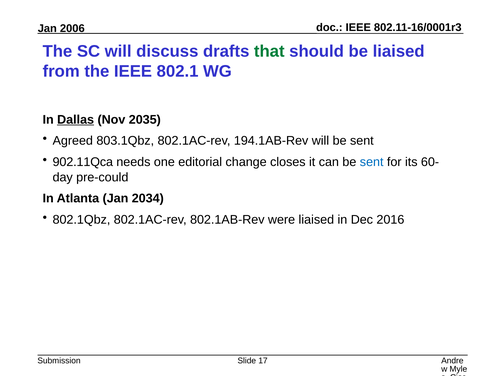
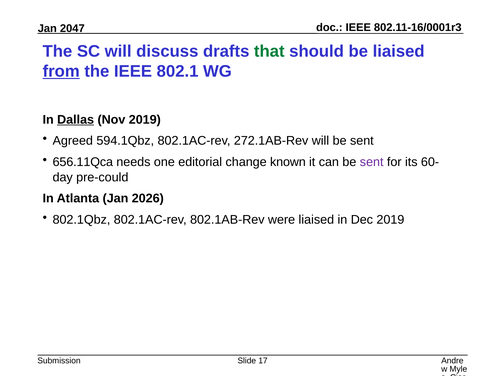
2006: 2006 -> 2047 (72, 28)
from underline: none -> present (61, 71)
Nov 2035: 2035 -> 2019 (145, 119)
803.1Qbz: 803.1Qbz -> 594.1Qbz (125, 141)
194.1AB-Rev: 194.1AB-Rev -> 272.1AB-Rev (271, 141)
902.11Qca: 902.11Qca -> 656.11Qca (83, 162)
closes: closes -> known (288, 162)
sent colour: blue -> purple (372, 162)
2034: 2034 -> 2026 (148, 198)
Dec 2016: 2016 -> 2019 (390, 220)
